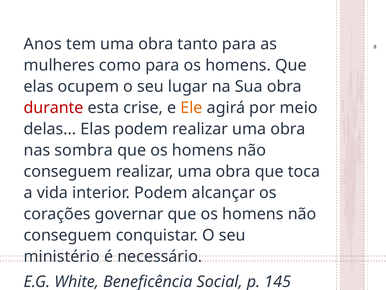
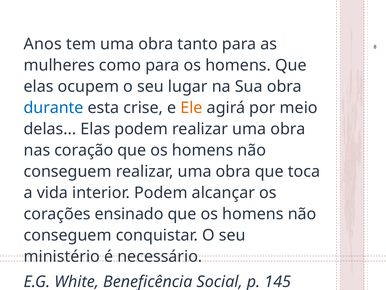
durante colour: red -> blue (54, 108)
sombra: sombra -> coração (84, 150)
governar: governar -> ensinado (129, 214)
